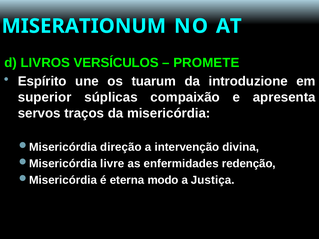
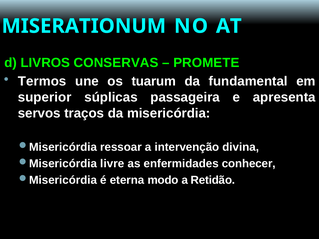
VERSÍCULOS: VERSÍCULOS -> CONSERVAS (116, 63)
Espírito: Espírito -> Termos (42, 81)
introduzione: introduzione -> fundamental (248, 81)
compaixão: compaixão -> passageira (185, 97)
direção: direção -> ressoar (121, 147)
redenção: redenção -> conhecer (249, 164)
Justiça: Justiça -> Retidão (213, 180)
